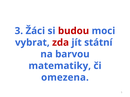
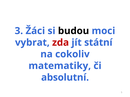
budou colour: red -> black (74, 31)
barvou: barvou -> cokoliv (72, 54)
omezena: omezena -> absolutní (65, 78)
